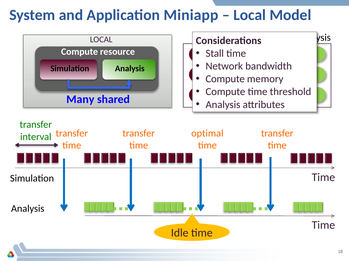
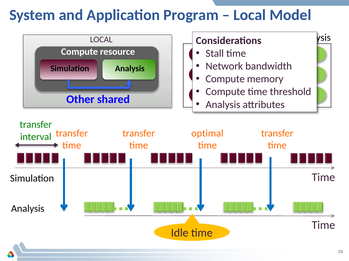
Miniapp: Miniapp -> Program (191, 15)
Many: Many -> Other (80, 100)
